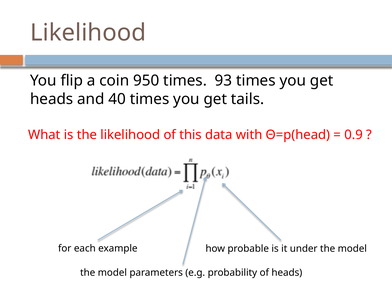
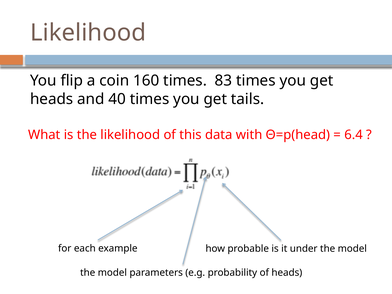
950: 950 -> 160 (146, 81)
93: 93 -> 83 (223, 81)
0.9: 0.9 -> 6.4 (354, 135)
